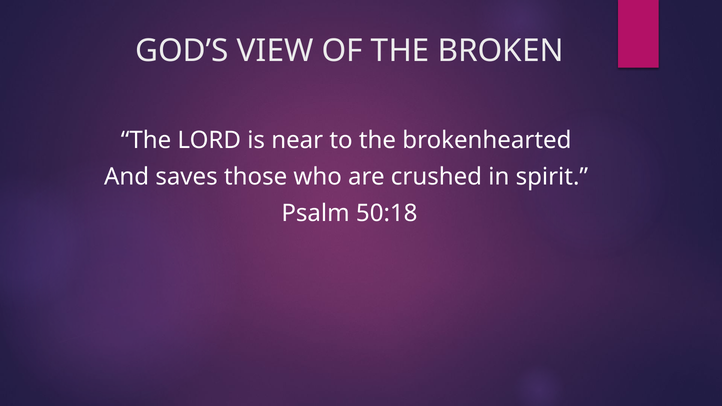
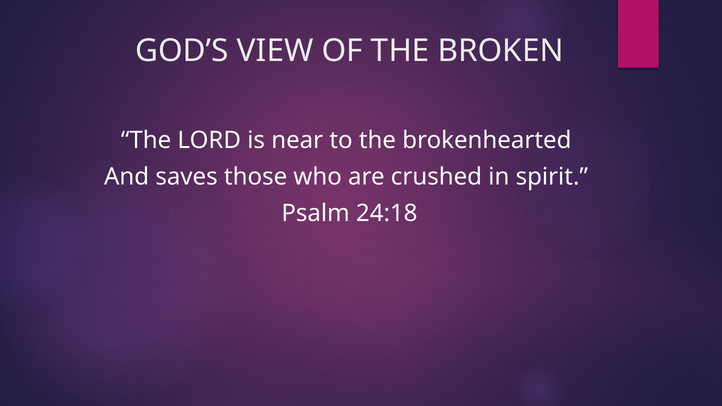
50:18: 50:18 -> 24:18 (387, 213)
